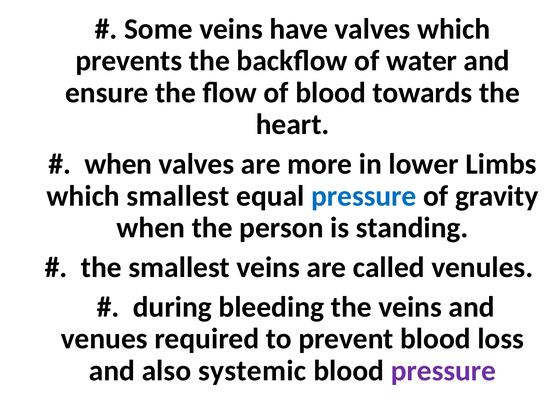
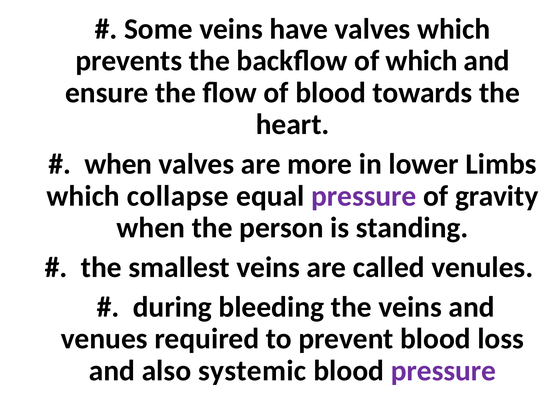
of water: water -> which (422, 61)
which smallest: smallest -> collapse (178, 196)
pressure colour: blue -> purple (364, 196)
